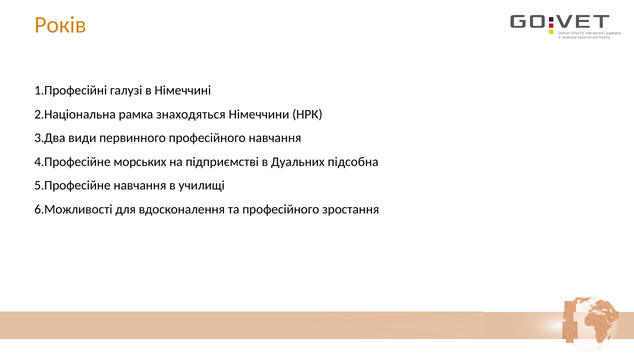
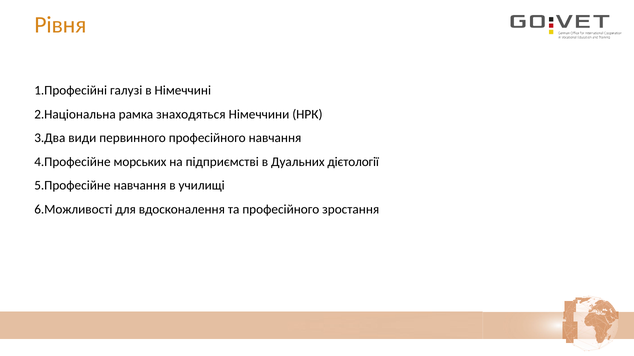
Років: Років -> Рівня (60, 25)
підсобна: підсобна -> дієтології (353, 162)
